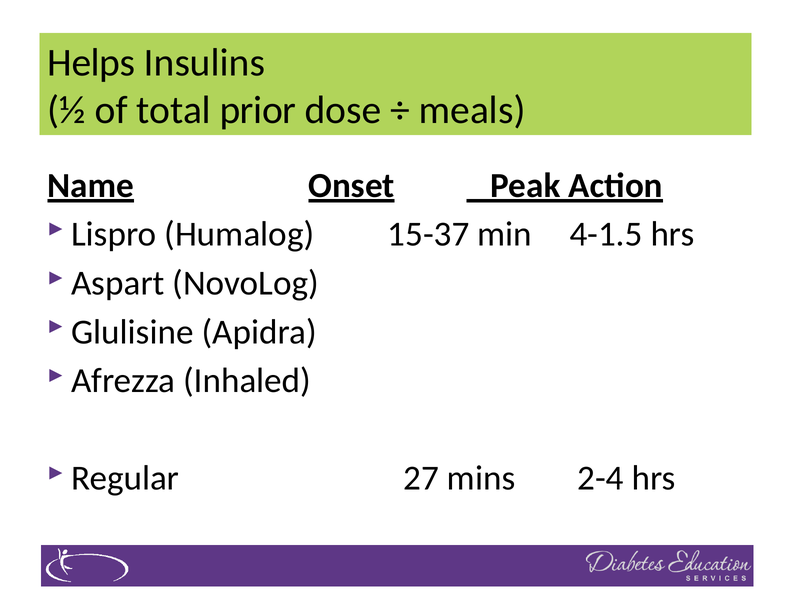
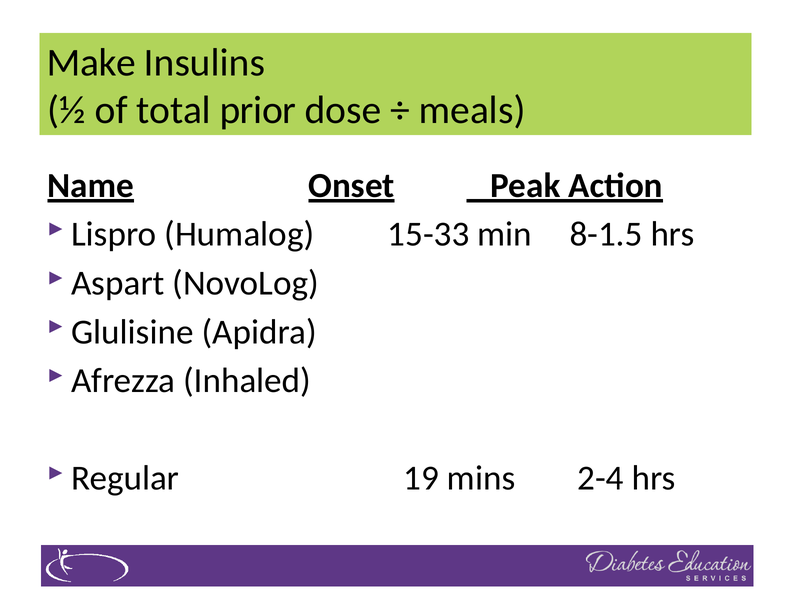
Helps: Helps -> Make (91, 63)
15-37: 15-37 -> 15-33 (428, 234)
4-1.5: 4-1.5 -> 8-1.5 (606, 234)
27: 27 -> 19 (421, 478)
